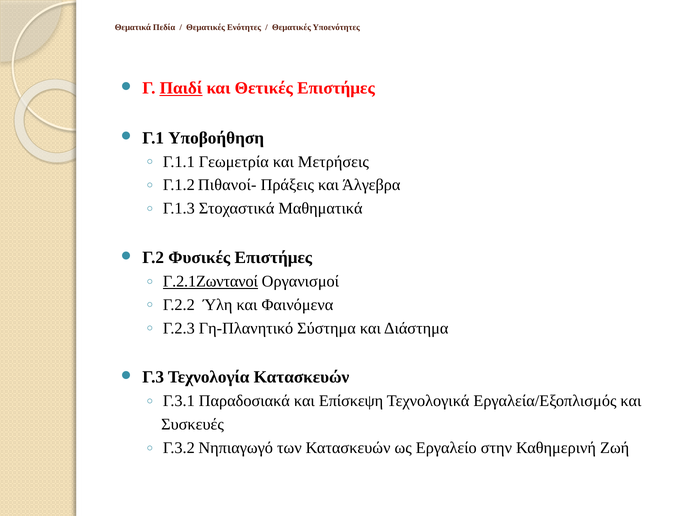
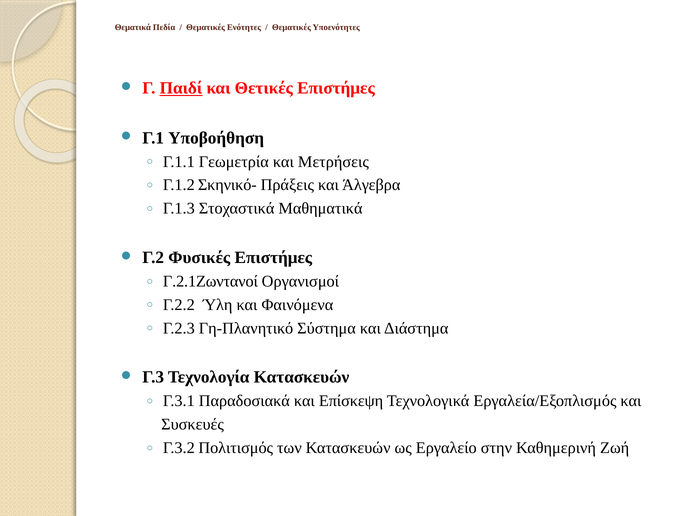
Πιθανοί-: Πιθανοί- -> Σκηνικό- (227, 185)
Γ.2.1Ζωντανοί underline: present -> none (210, 281)
Νηπιαγωγό: Νηπιαγωγό -> Πολιτισμός (236, 448)
